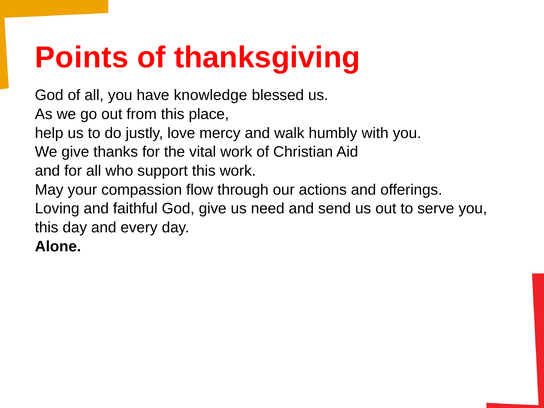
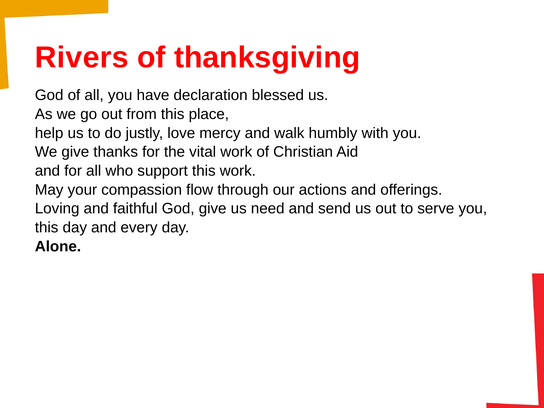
Points: Points -> Rivers (82, 58)
knowledge: knowledge -> declaration (211, 95)
